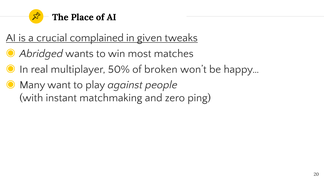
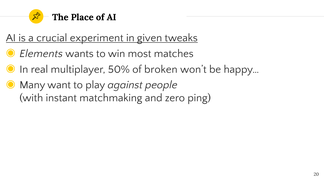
complained: complained -> experiment (97, 38)
Abridged: Abridged -> Elements (41, 54)
